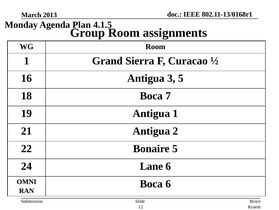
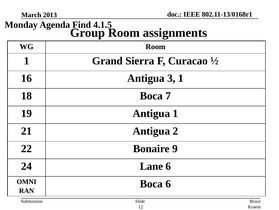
Plan: Plan -> Find (82, 25)
3 5: 5 -> 1 (181, 78)
Bonaire 5: 5 -> 9 (175, 148)
